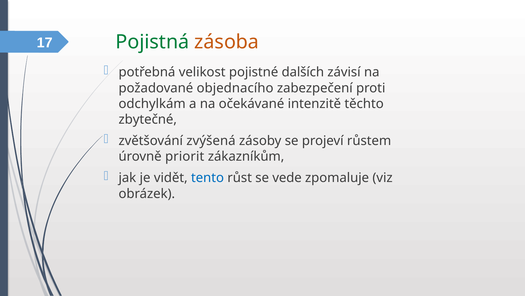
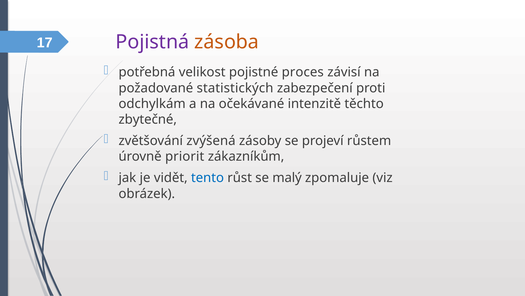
Pojistná colour: green -> purple (152, 42)
dalších: dalších -> proces (303, 72)
objednacího: objednacího -> statistických (235, 88)
vede: vede -> malý (287, 178)
